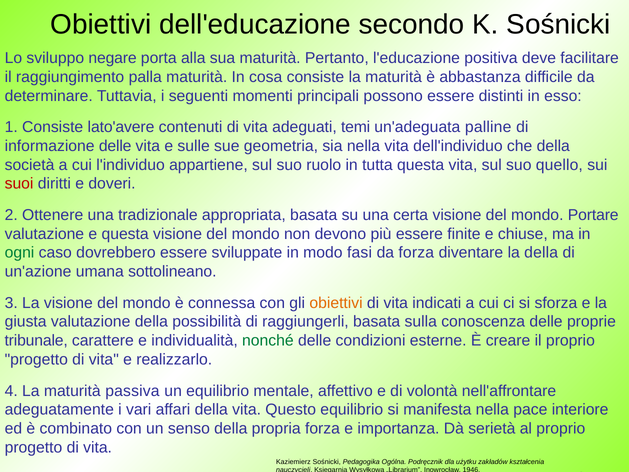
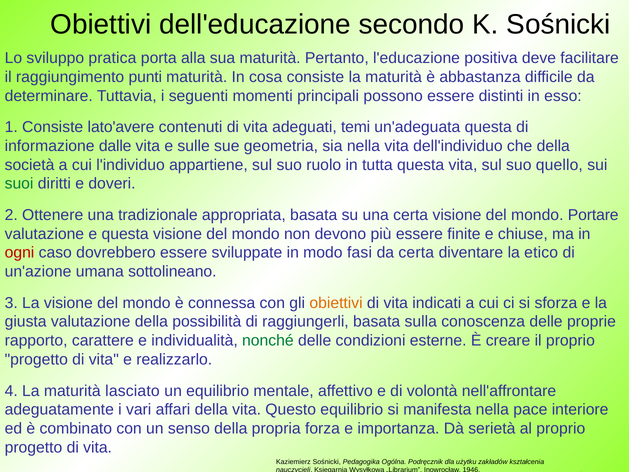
negare: negare -> pratica (112, 58)
palla: palla -> punti (145, 77)
un'adeguata palline: palline -> questa (488, 127)
informazione delle: delle -> dalle (115, 146)
suoi colour: red -> green (19, 184)
ogni colour: green -> red (20, 253)
da forza: forza -> certa (416, 253)
la della: della -> etico (541, 253)
tribunale: tribunale -> rapporto (36, 340)
passiva: passiva -> lasciato (132, 391)
